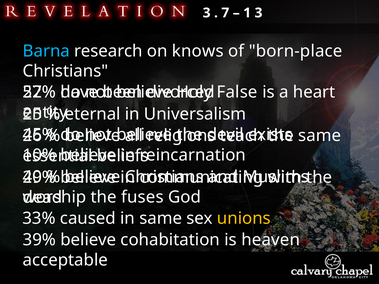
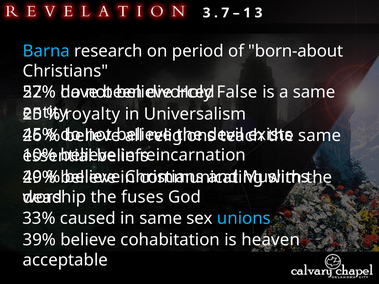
knows: knows -> period (198, 51)
born-place: born-place -> born-about (296, 51)
a heart: heart -> same (314, 92)
eternal: eternal -> royalty (92, 114)
unions colour: yellow -> light blue (244, 218)
